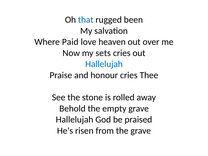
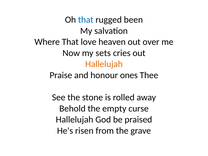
Where Paid: Paid -> That (70, 42)
Hallelujah colour: blue -> orange (104, 64)
honour cries: cries -> ones (129, 75)
empty grave: grave -> curse (139, 108)
